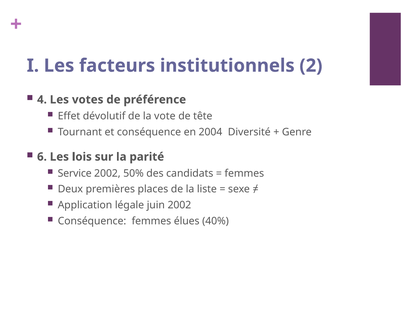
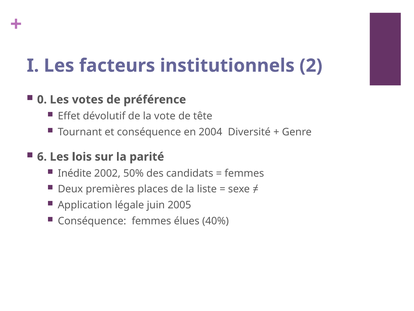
4: 4 -> 0 (42, 99)
Service: Service -> Inédite (75, 173)
juin 2002: 2002 -> 2005 (179, 205)
